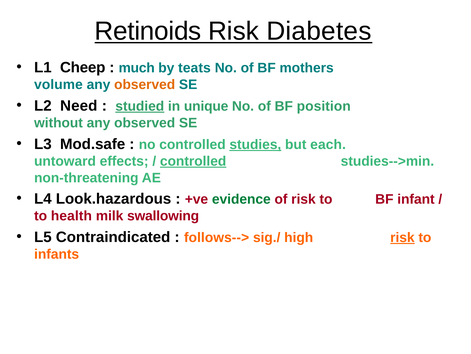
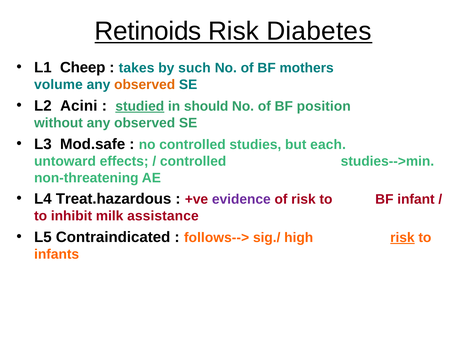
much: much -> takes (137, 68)
teats: teats -> such (194, 68)
Need: Need -> Acini (79, 106)
unique: unique -> should (206, 106)
studies underline: present -> none (255, 144)
controlled underline: present -> none (193, 161)
Look.hazardous: Look.hazardous -> Treat.hazardous (114, 198)
evidence colour: green -> purple (241, 199)
health: health -> inhibit (71, 216)
swallowing: swallowing -> assistance (163, 216)
